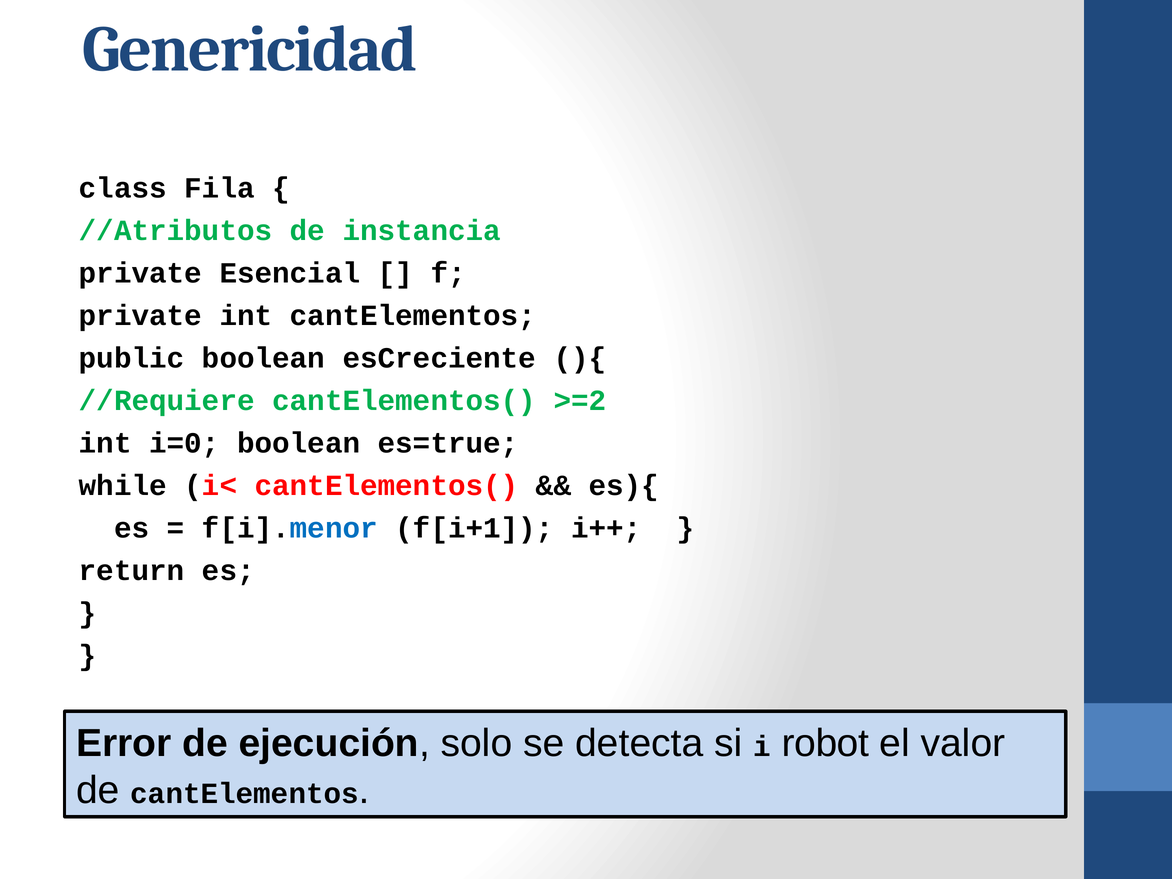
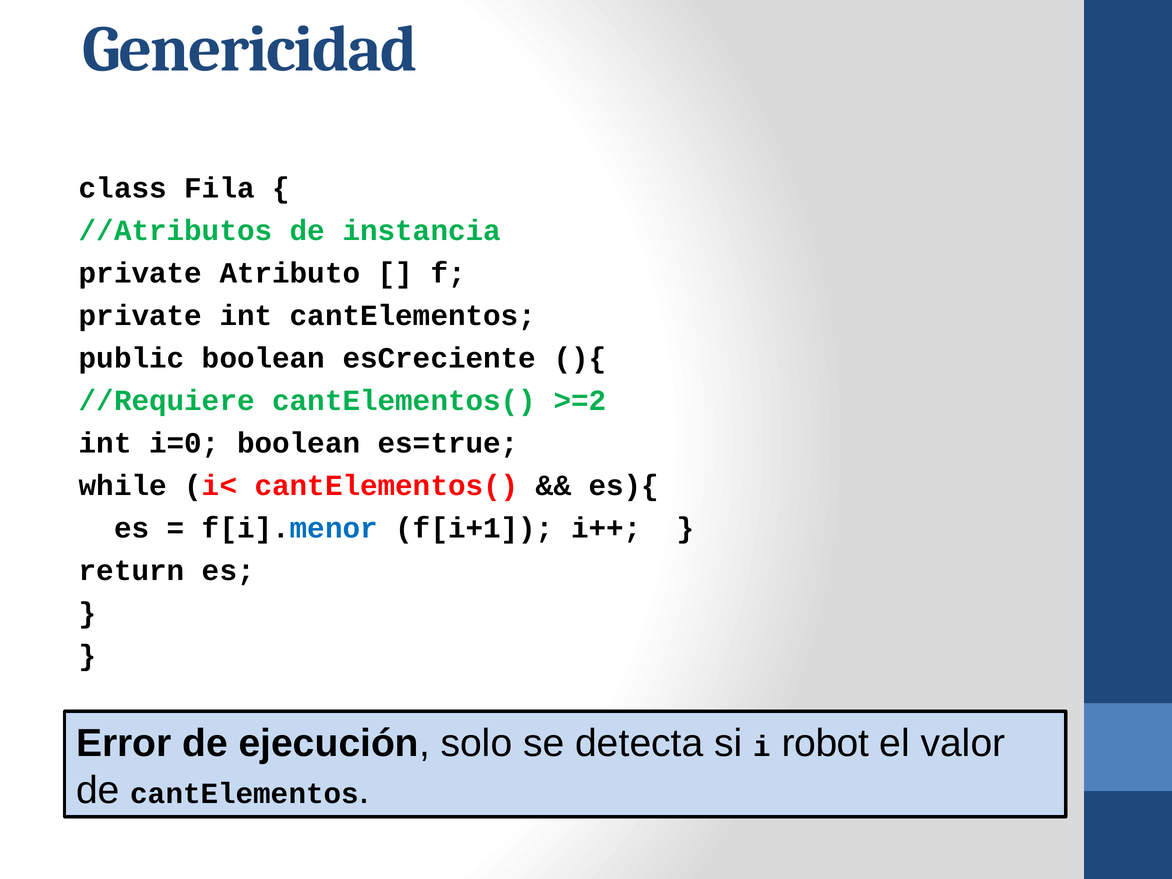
Esencial: Esencial -> Atributo (290, 273)
